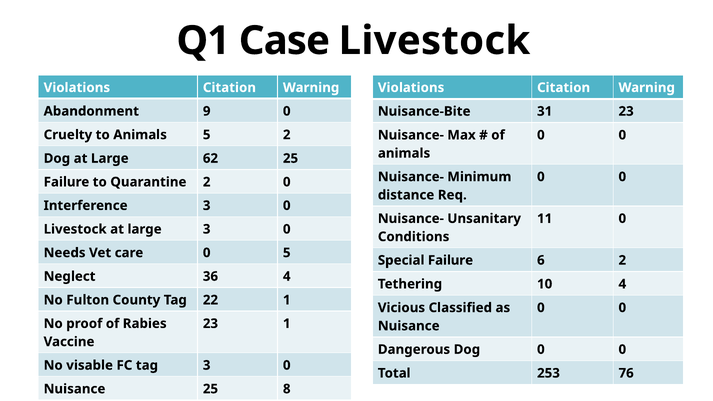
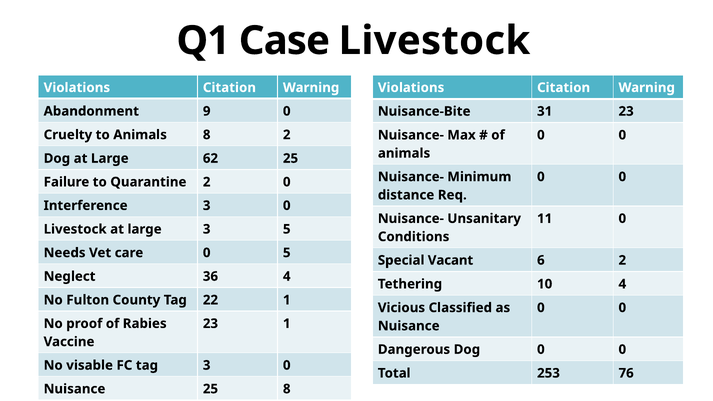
Animals 5: 5 -> 8 (207, 135)
large 3 0: 0 -> 5 (287, 229)
Special Failure: Failure -> Vacant (450, 260)
